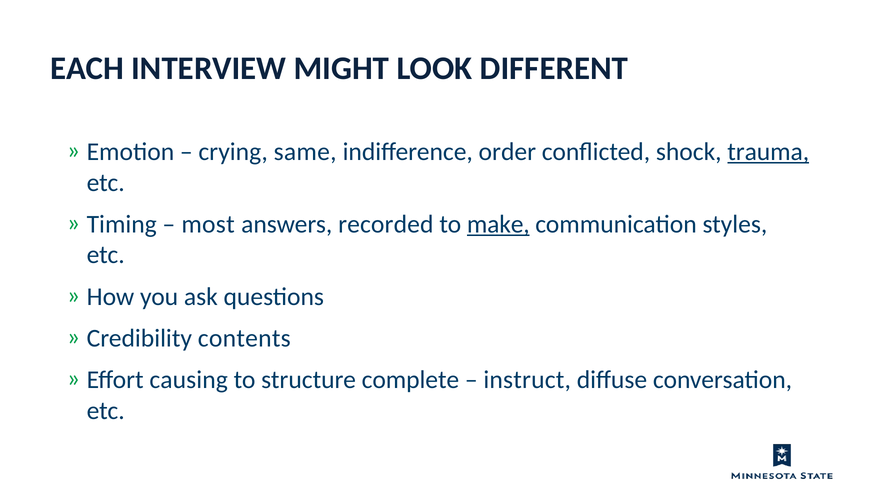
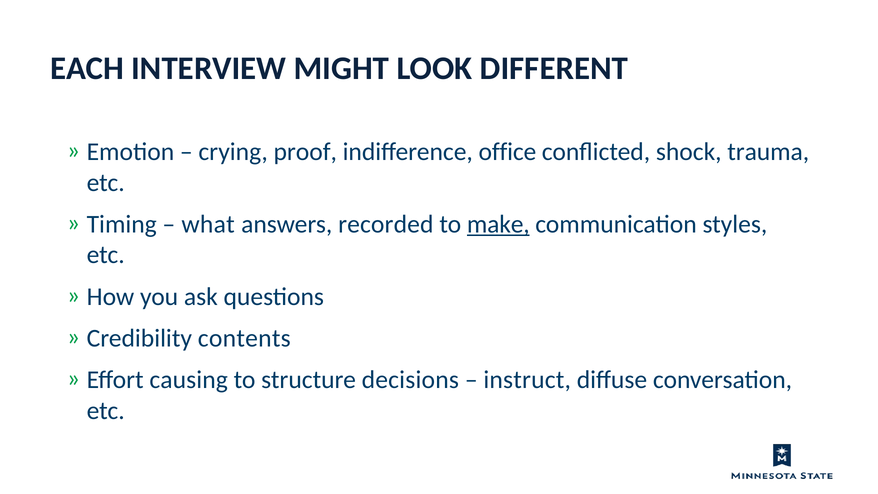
same: same -> proof (305, 152)
order: order -> office (507, 152)
trauma underline: present -> none (768, 152)
most: most -> what (208, 224)
complete: complete -> decisions (410, 380)
